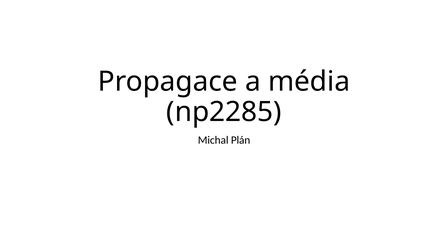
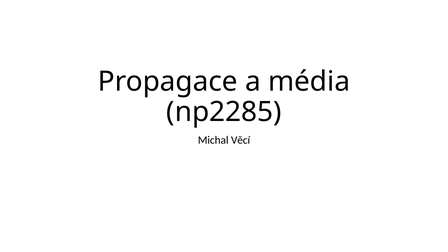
Plán: Plán -> Věcí (241, 140)
